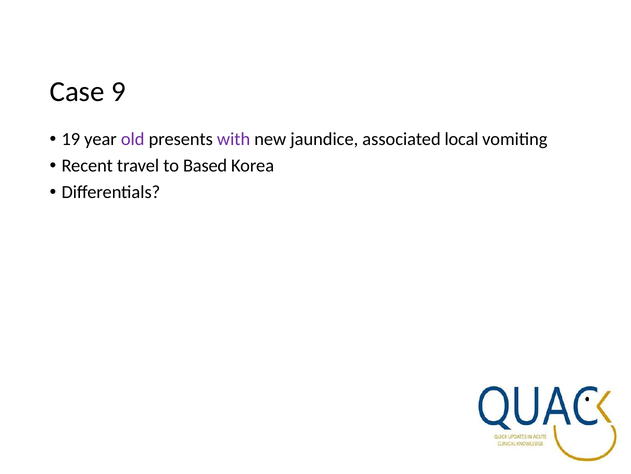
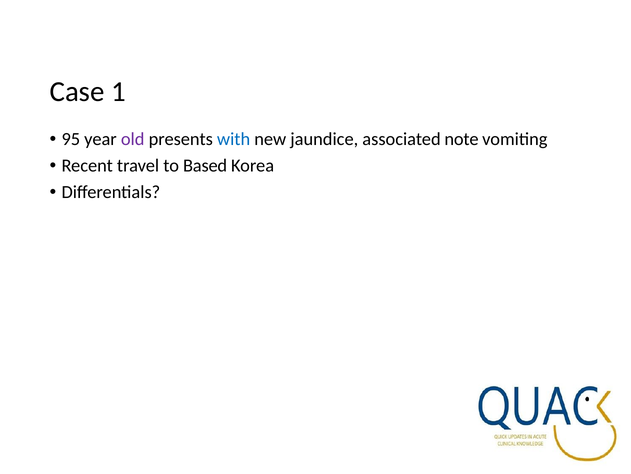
9: 9 -> 1 (118, 92)
19: 19 -> 95 (71, 139)
with colour: purple -> blue (234, 139)
local: local -> note (462, 139)
